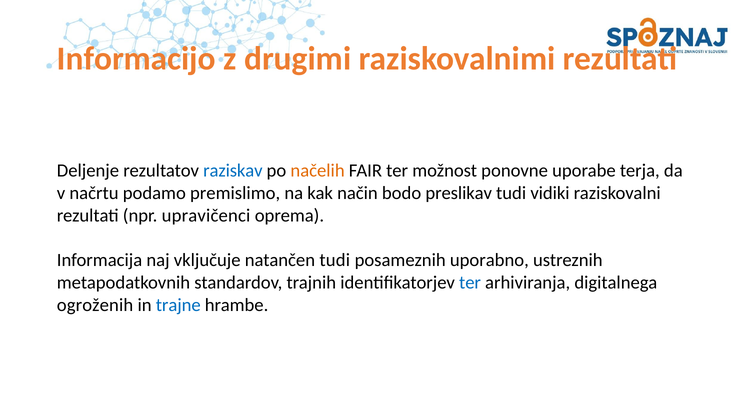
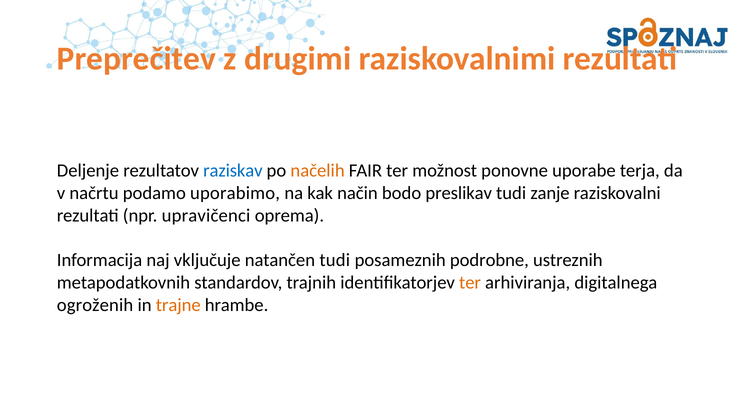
Informacijo: Informacijo -> Preprečitev (136, 58)
premislimo: premislimo -> uporabimo (235, 193)
vidiki: vidiki -> zanje (550, 193)
uporabno: uporabno -> podrobne (489, 260)
ter colour: blue -> orange (470, 282)
trajne colour: blue -> orange (178, 305)
